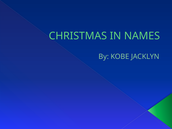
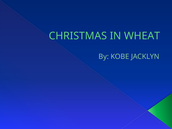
NAMES: NAMES -> WHEAT (142, 36)
